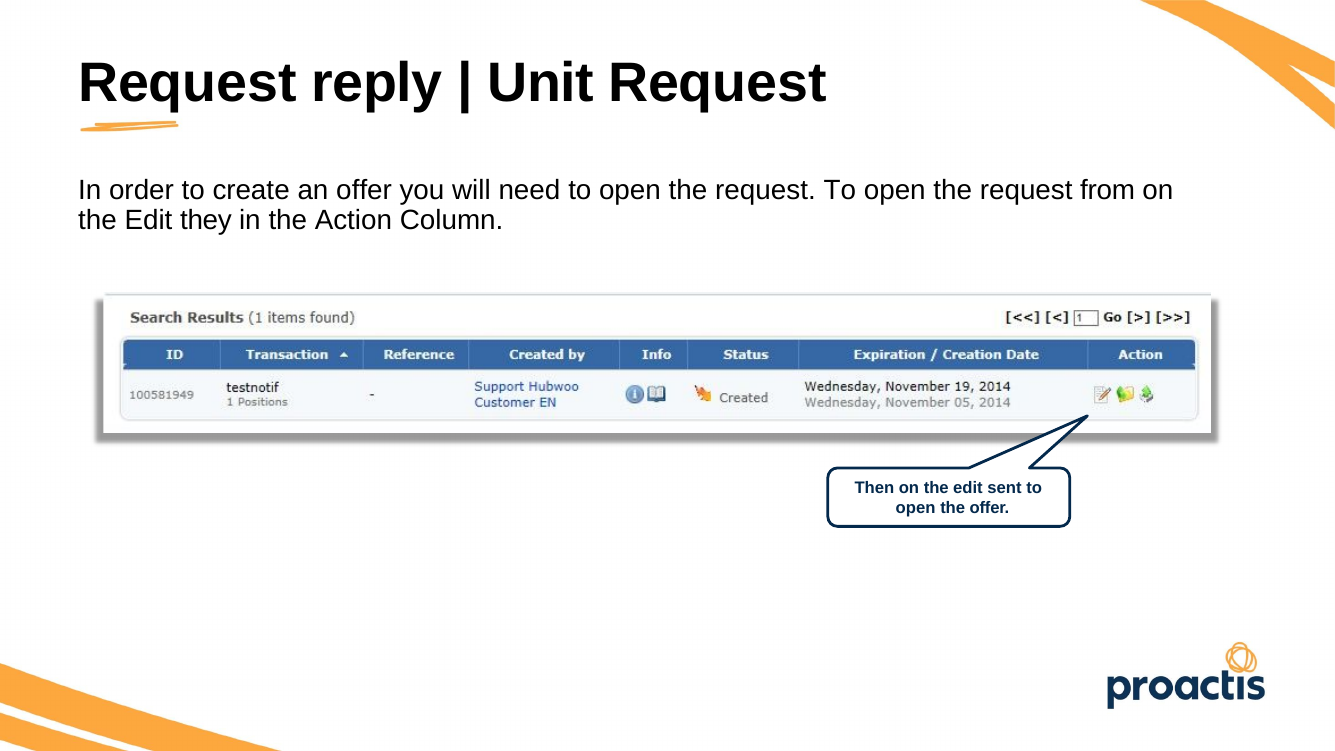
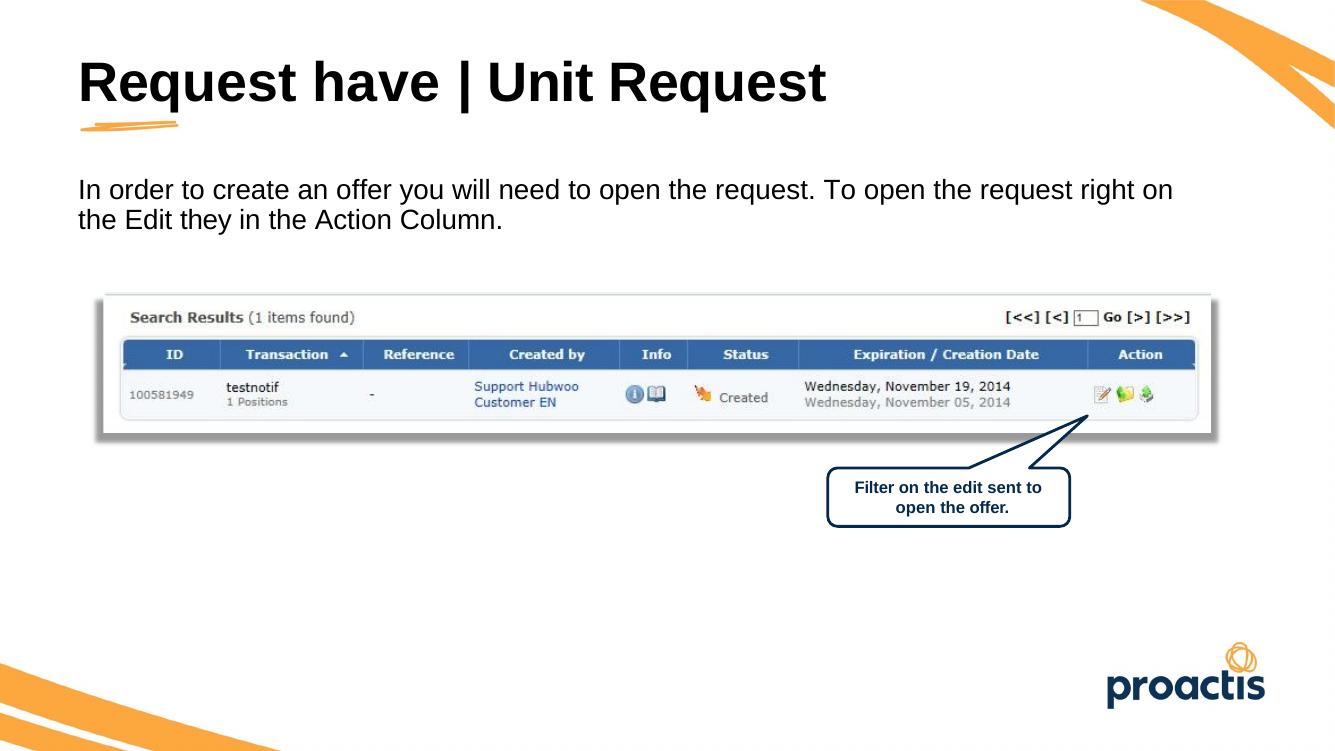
reply: reply -> have (376, 83)
from: from -> right (1108, 190)
Then: Then -> Filter (874, 488)
